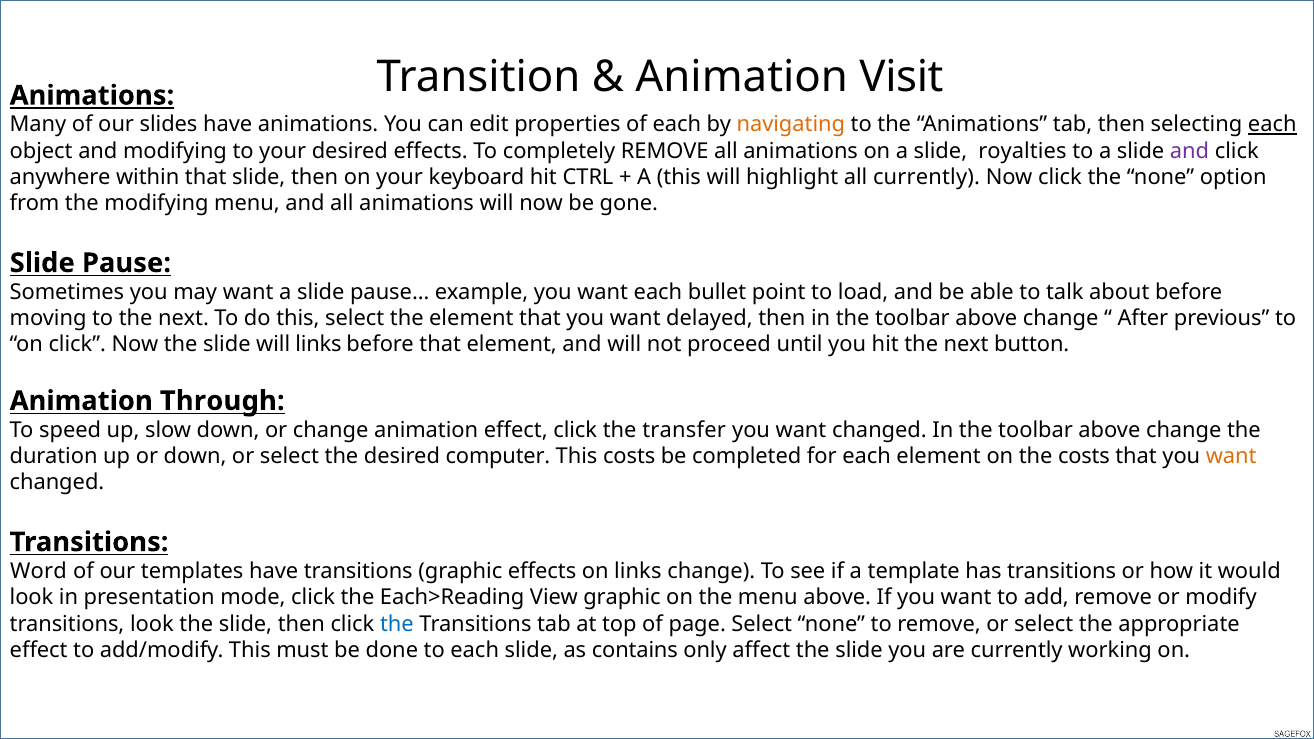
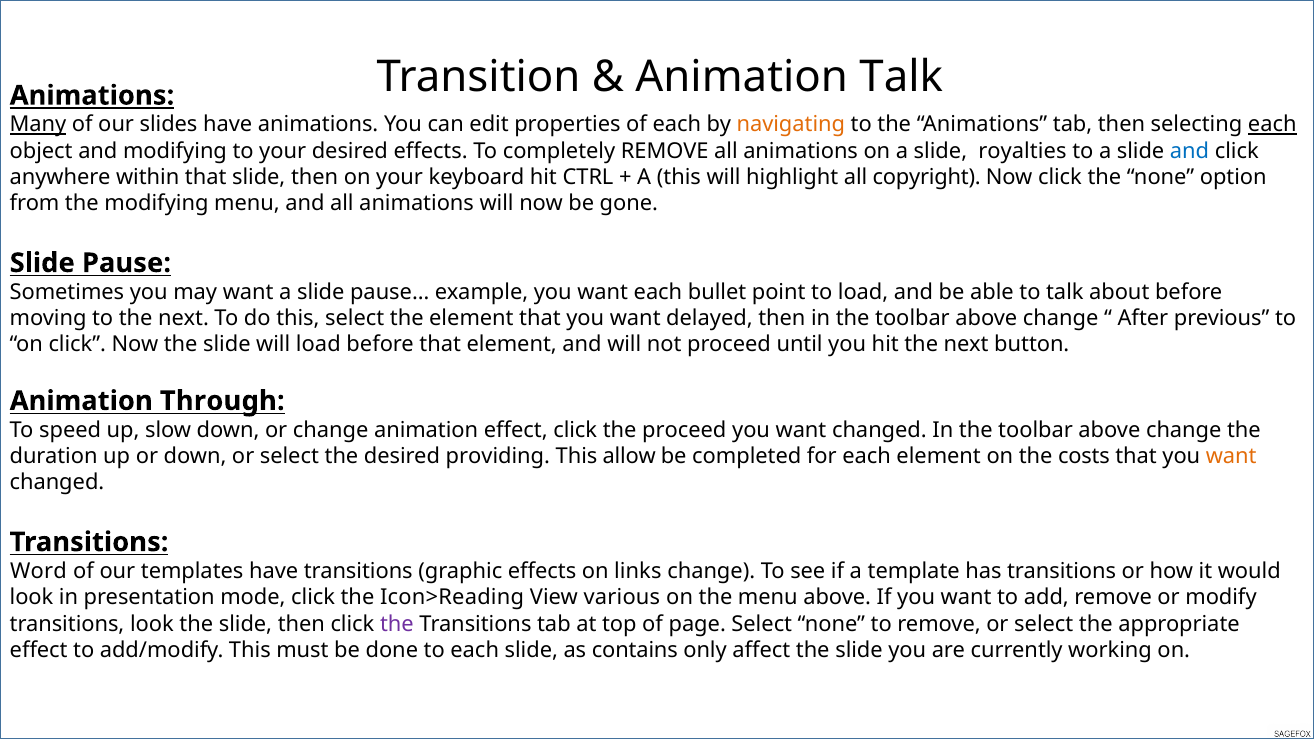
Animation Visit: Visit -> Talk (901, 77)
Many underline: none -> present (38, 125)
and colour: purple -> blue (1190, 151)
all currently: currently -> copyright (927, 177)
will links: links -> load (318, 345)
the transfer: transfer -> proceed (684, 430)
computer: computer -> providing (498, 456)
This costs: costs -> allow (629, 456)
Each>Reading: Each>Reading -> Icon>Reading (452, 598)
View graphic: graphic -> various (622, 598)
the colour: blue -> purple (397, 624)
